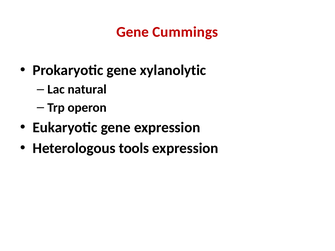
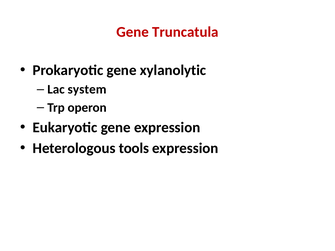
Cummings: Cummings -> Truncatula (185, 32)
natural: natural -> system (87, 90)
